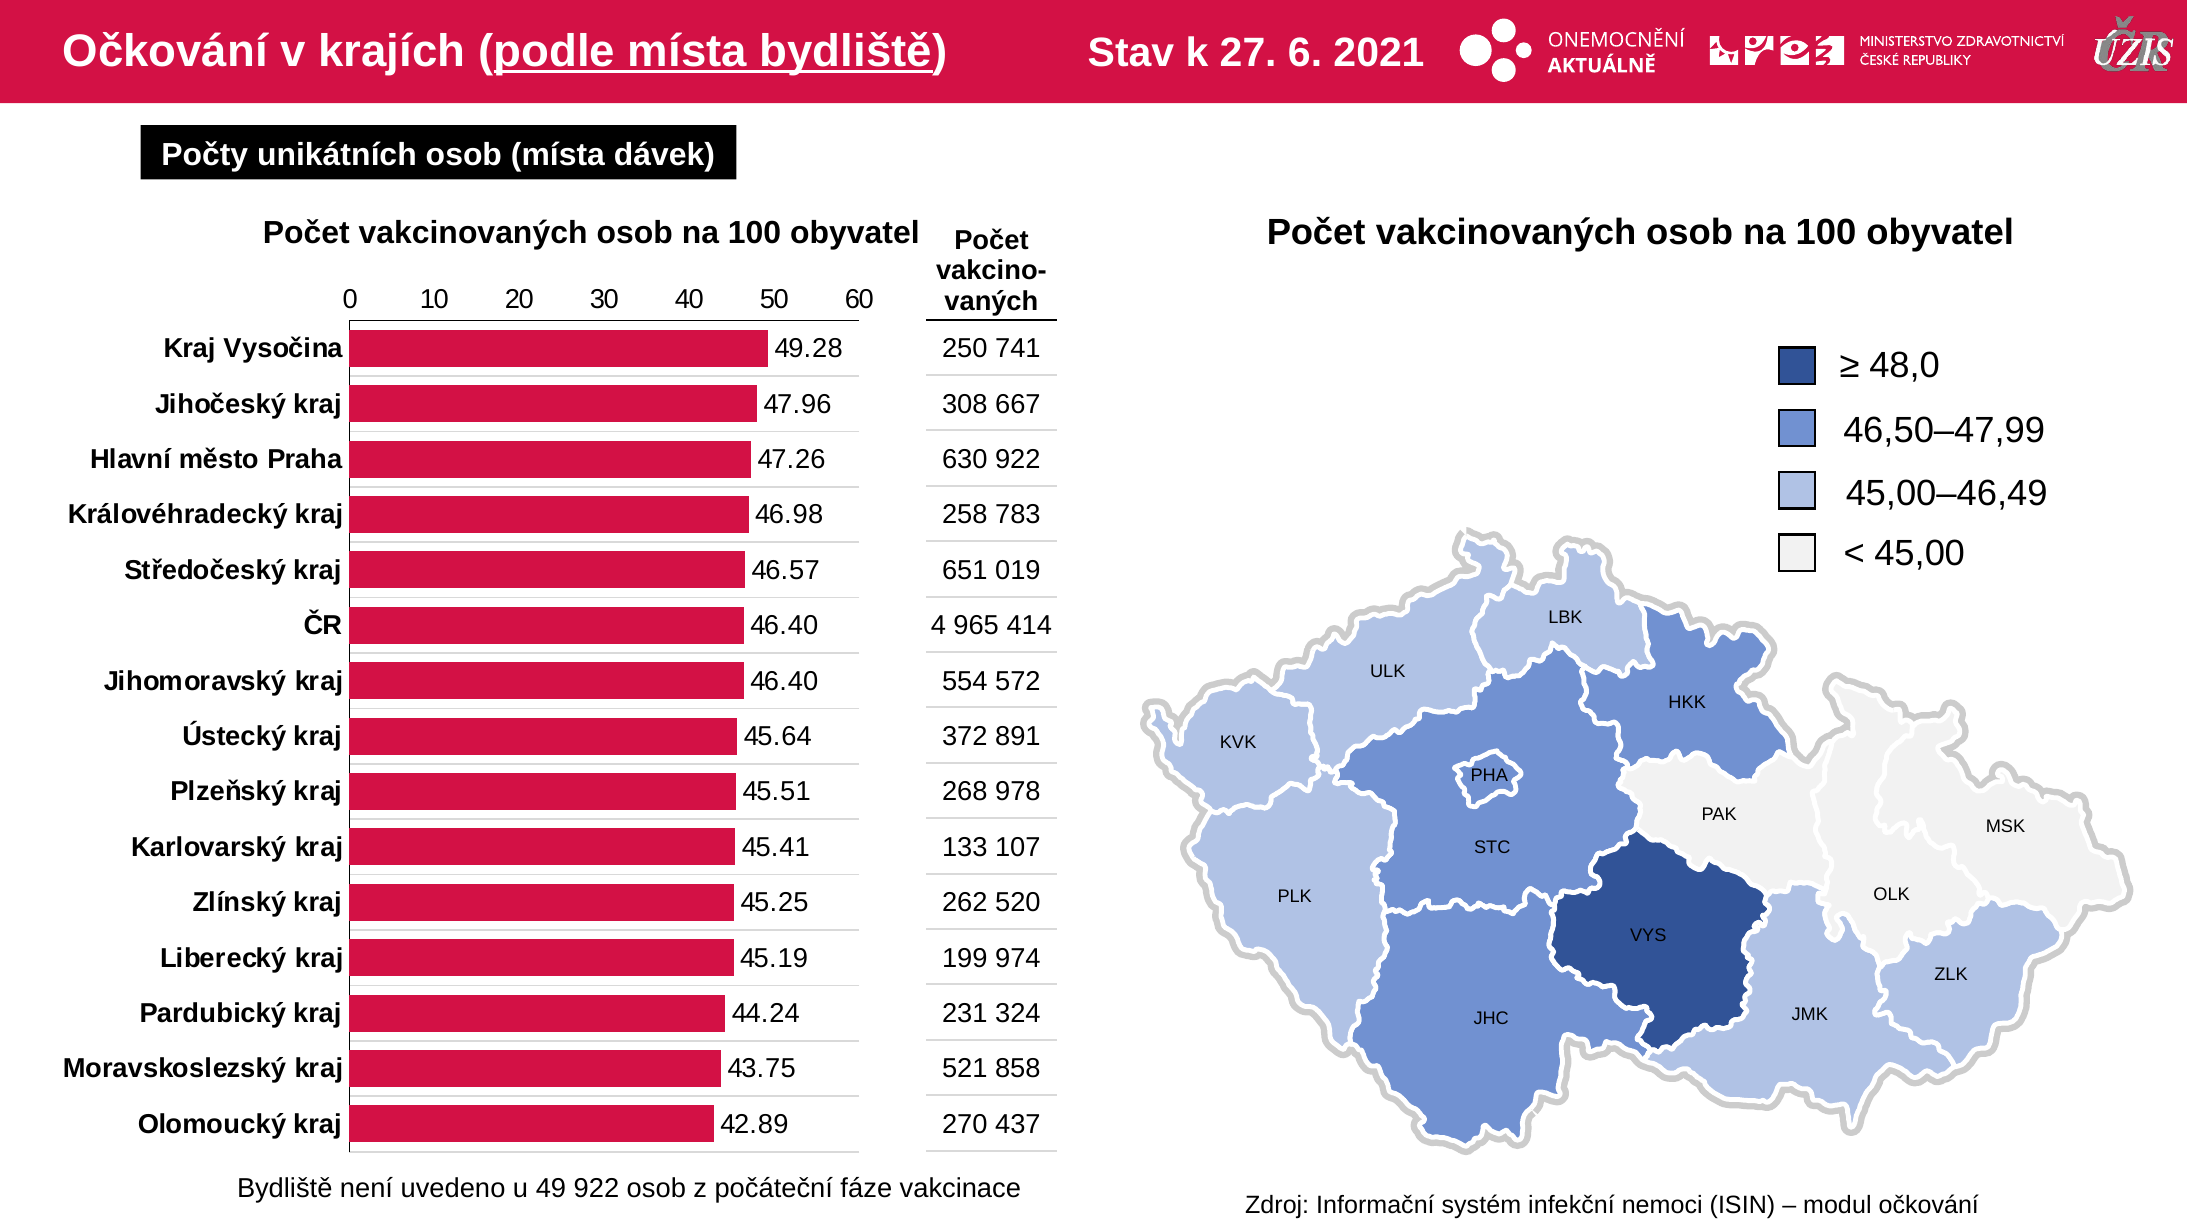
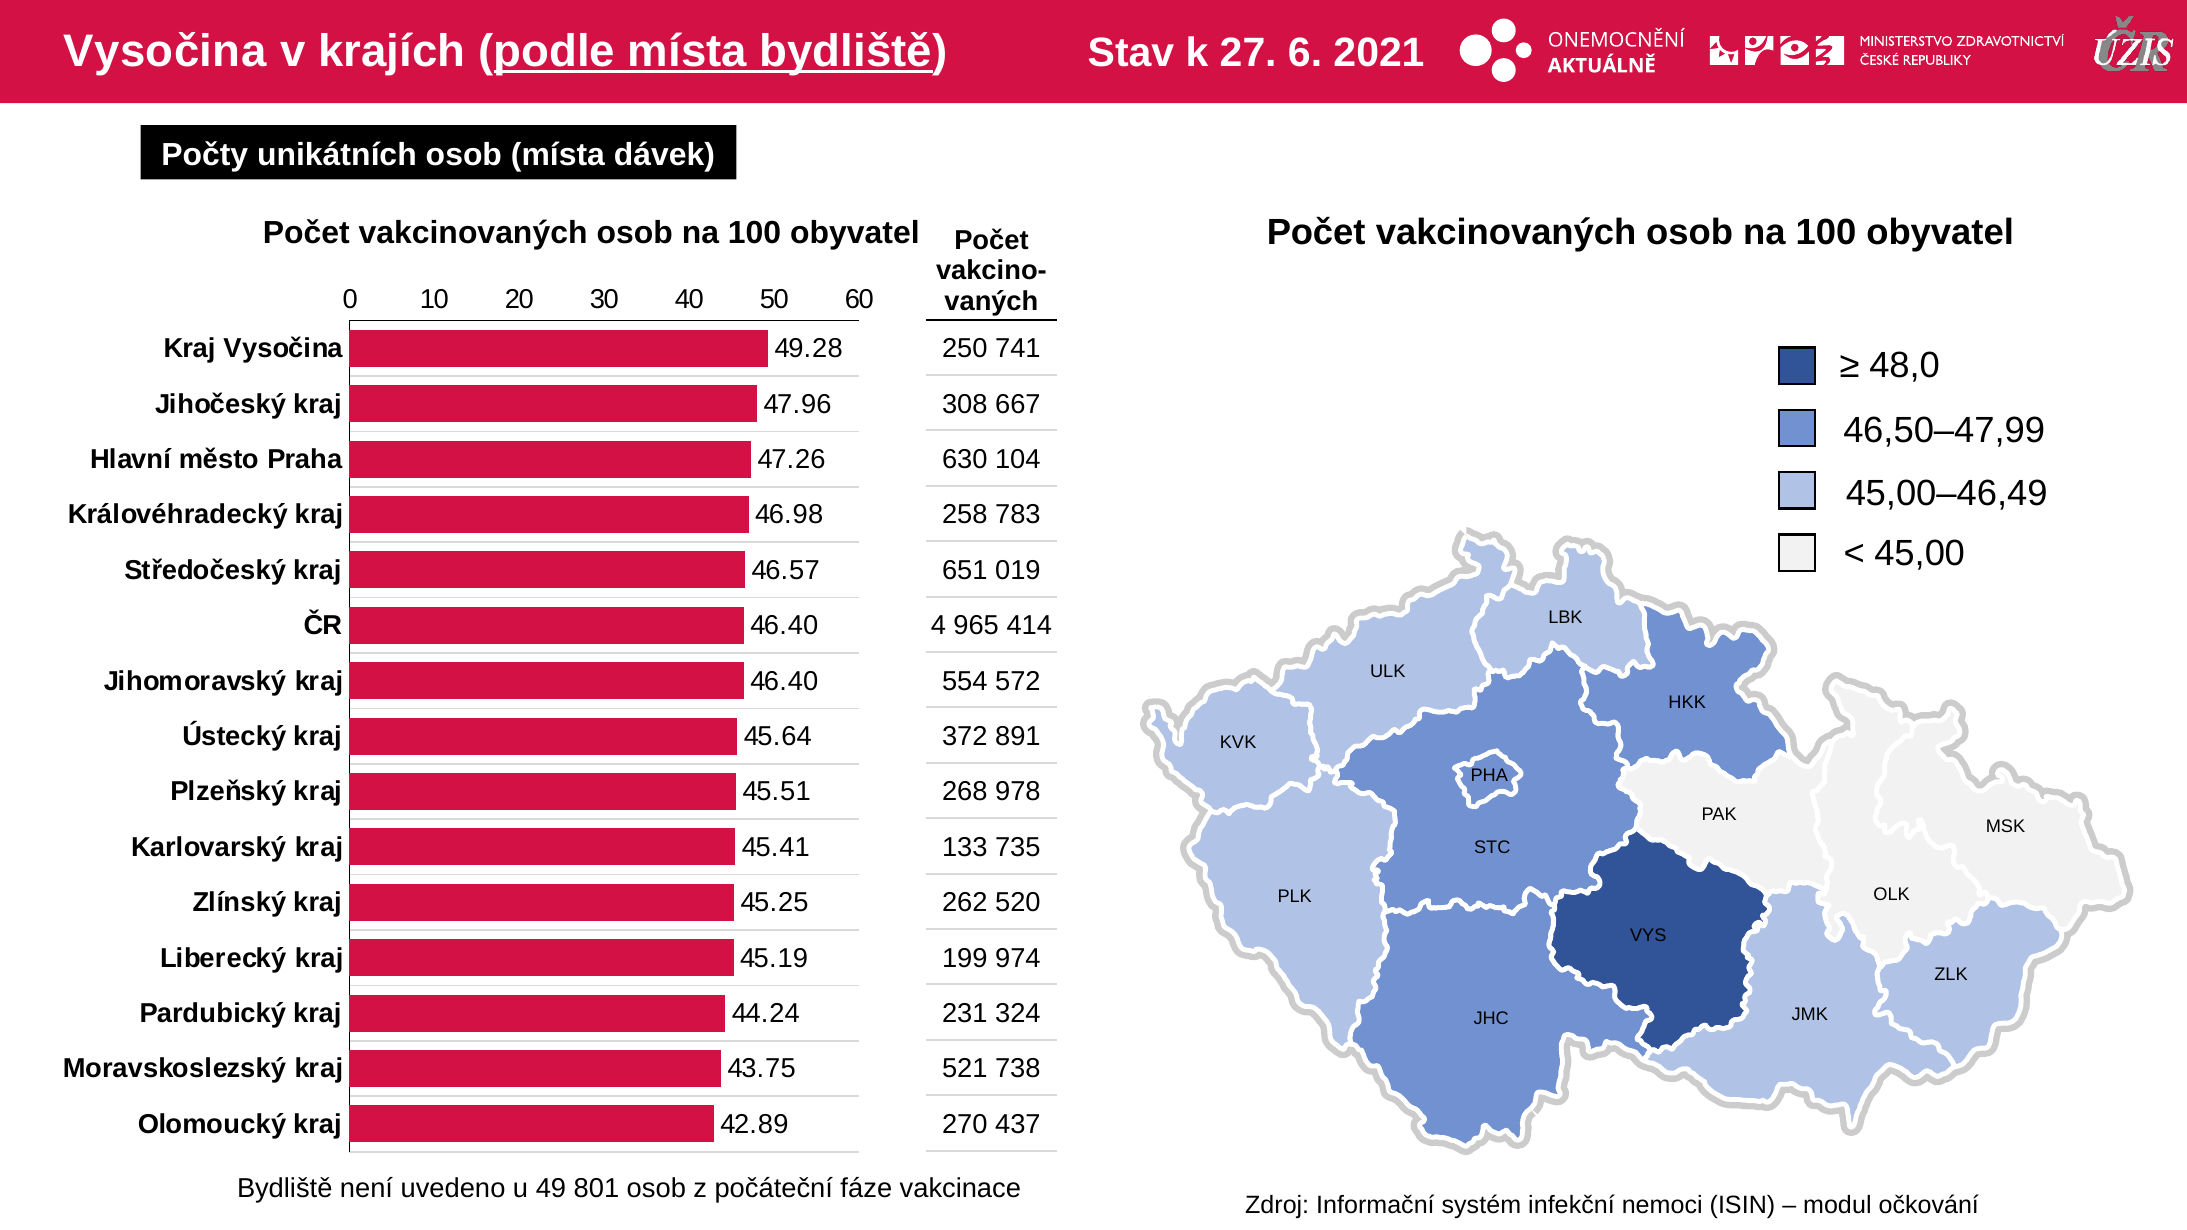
Očkování: Očkování -> Vysočina (165, 51)
630 922: 922 -> 104 (1018, 460)
107: 107 -> 735 (1018, 847)
858: 858 -> 738 (1018, 1069)
49 922: 922 -> 801 (596, 1189)
